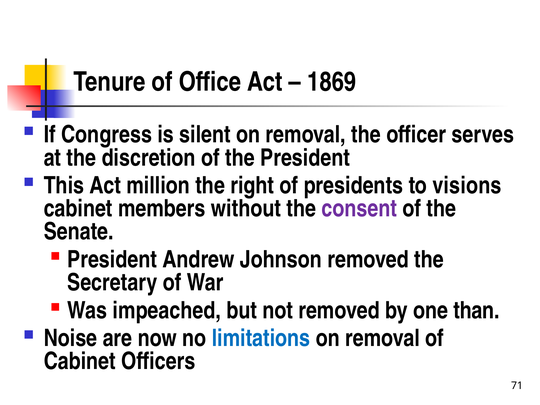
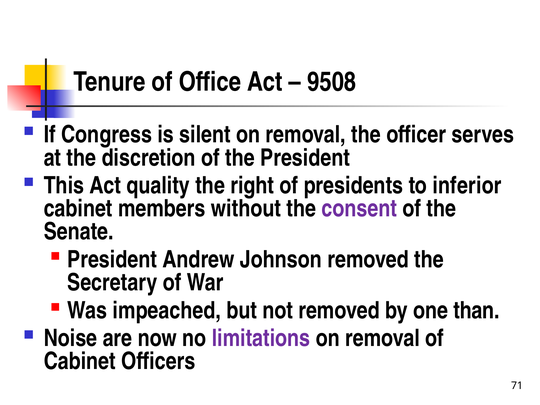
1869: 1869 -> 9508 (332, 82)
million: million -> quality (158, 186)
visions: visions -> inferior (467, 186)
limitations colour: blue -> purple (261, 338)
